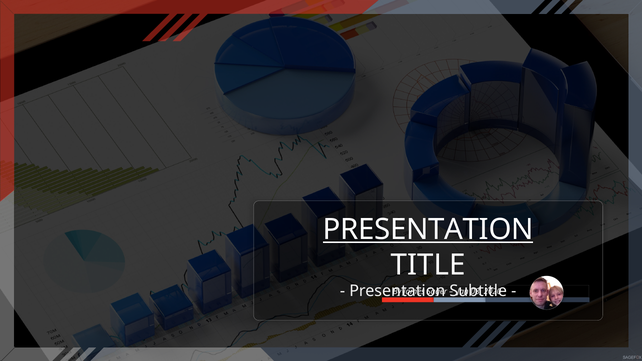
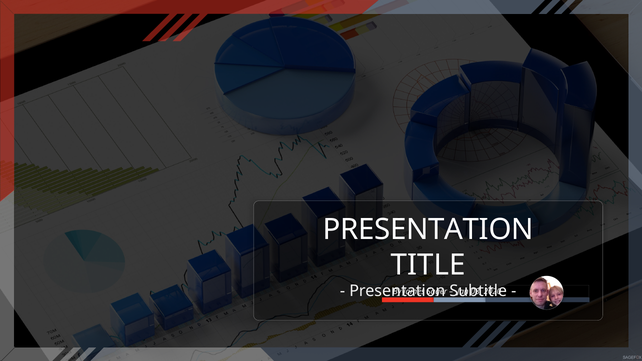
PRESENTATION underline: present -> none (428, 230)
